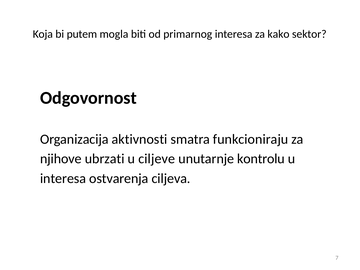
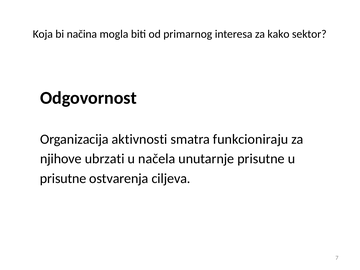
putem: putem -> načina (82, 34)
ciljeve: ciljeve -> načela (157, 159)
unutarnje kontrolu: kontrolu -> prisutne (261, 159)
interesa: interesa -> prisutne (63, 178)
